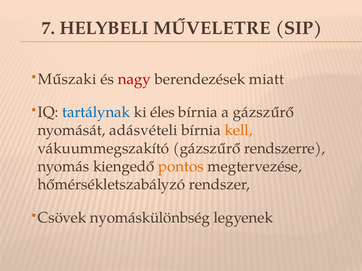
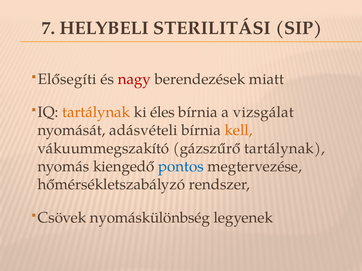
MŰVELETRE: MŰVELETRE -> STERILITÁSI (212, 28)
Műszaki: Műszaki -> Elősegíti (67, 79)
tartálynak colour: blue -> orange (96, 112)
a gázszűrő: gázszűrő -> vizsgálat (263, 112)
gázszűrő rendszerre: rendszerre -> tartálynak (284, 149)
pontos colour: orange -> blue (181, 167)
